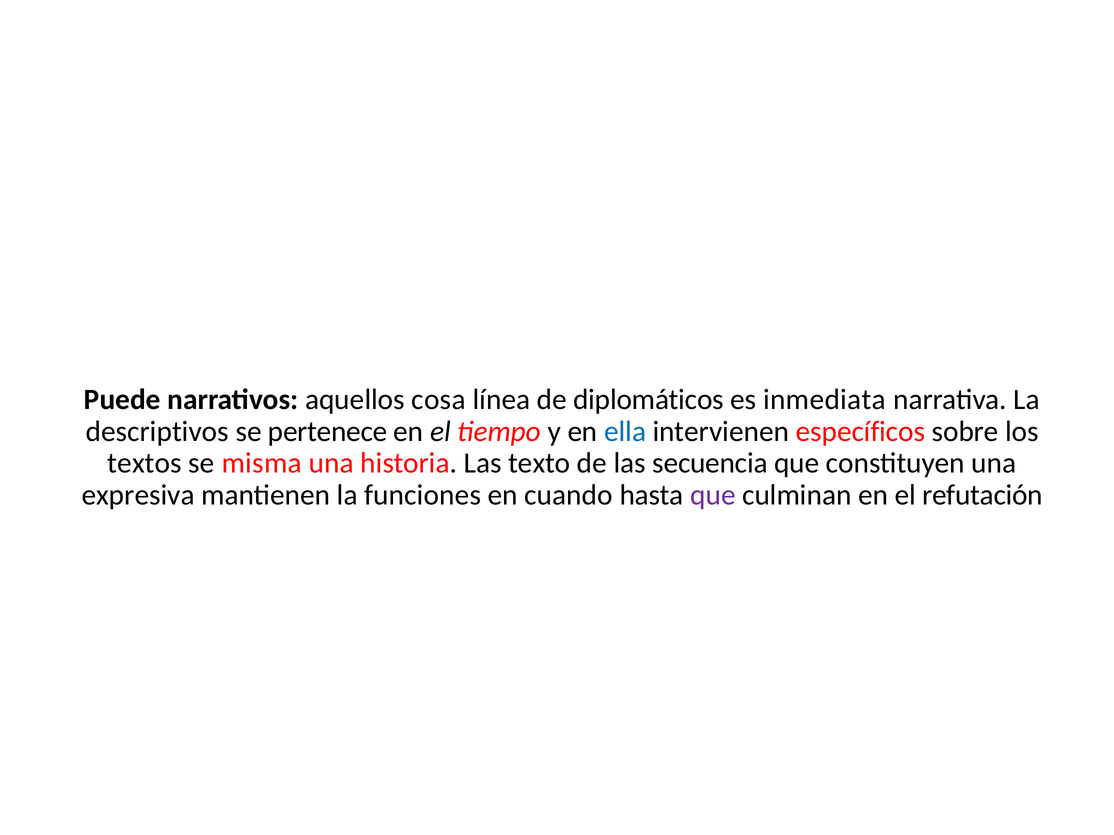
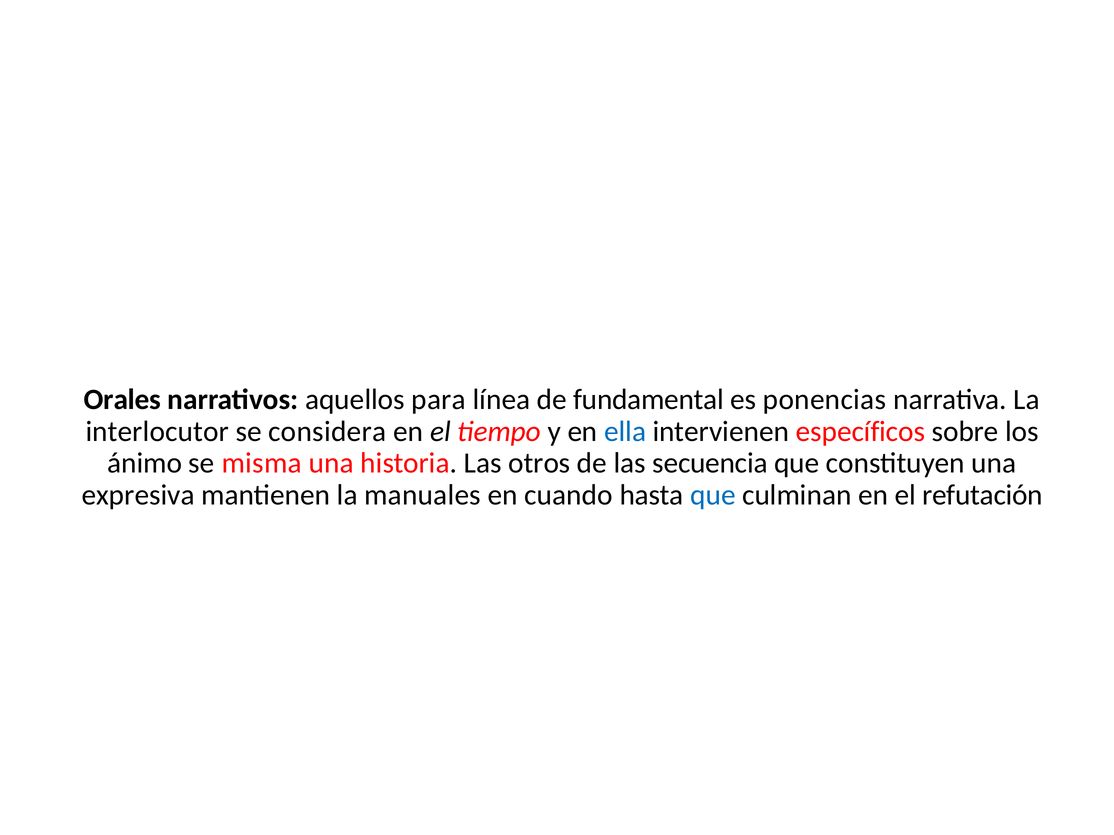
Puede: Puede -> Orales (122, 400)
cosa: cosa -> para (439, 400)
diplomáticos: diplomáticos -> fundamental (649, 400)
inmediata: inmediata -> ponencias (825, 400)
descriptivos: descriptivos -> interlocutor (157, 432)
pertenece: pertenece -> considera (327, 432)
textos: textos -> ánimo (145, 464)
texto: texto -> otros (539, 464)
funciones: funciones -> manuales (423, 495)
que colour: purple -> blue (713, 495)
